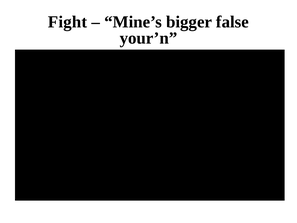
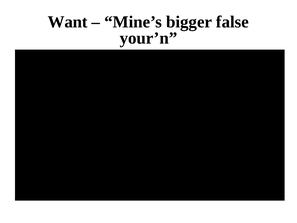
Fight: Fight -> Want (68, 22)
